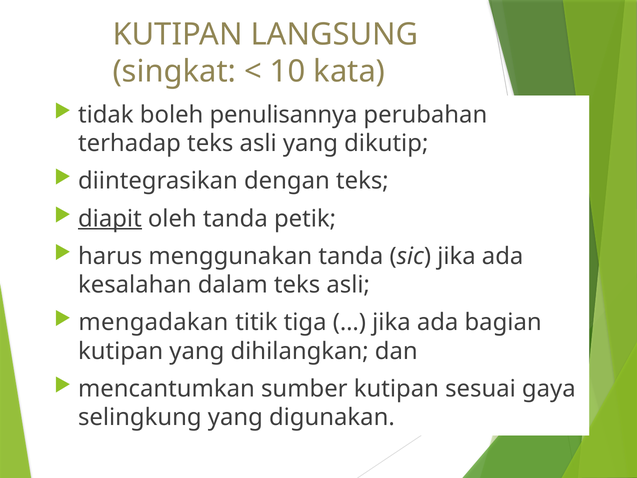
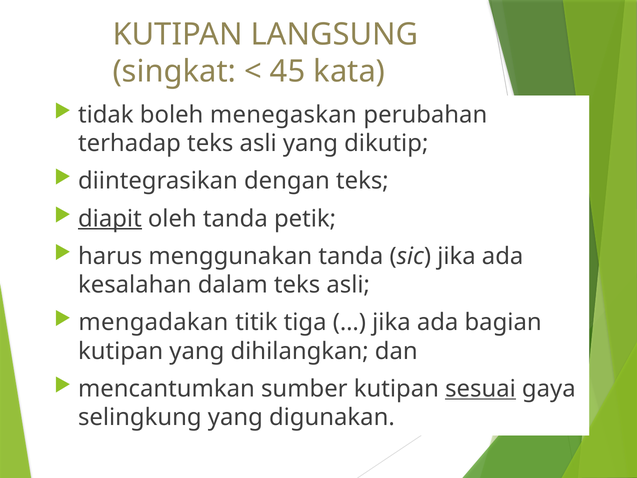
10: 10 -> 45 (288, 72)
penulisannya: penulisannya -> menegaskan (283, 115)
sesuai underline: none -> present (480, 389)
